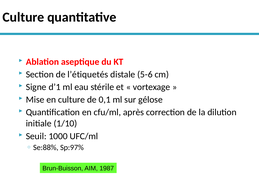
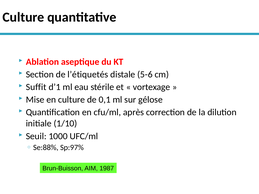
Signe: Signe -> Suffit (36, 87)
